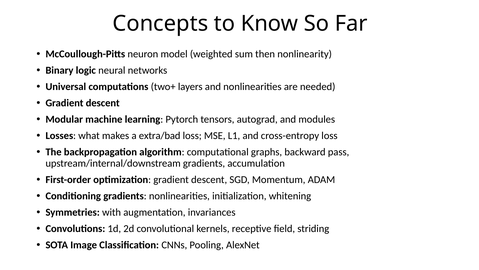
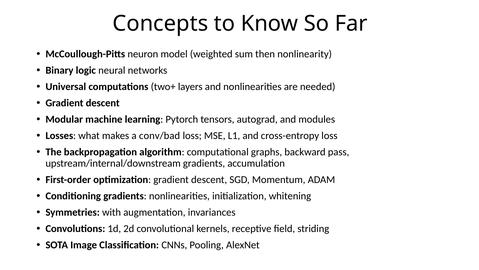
extra/bad: extra/bad -> conv/bad (160, 135)
